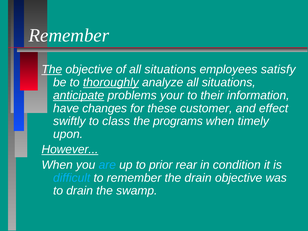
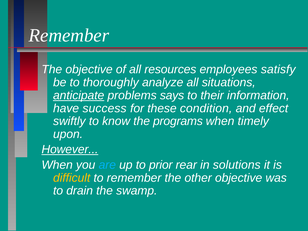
The underline: present -> none (52, 69)
of all situations: situations -> resources (170, 69)
thoroughly underline: present -> none (111, 82)
your: your -> says (172, 95)
changes: changes -> success (105, 108)
customer: customer -> condition (206, 108)
class: class -> know (116, 121)
condition: condition -> solutions (237, 165)
difficult colour: light blue -> yellow (72, 178)
the drain: drain -> other (198, 178)
